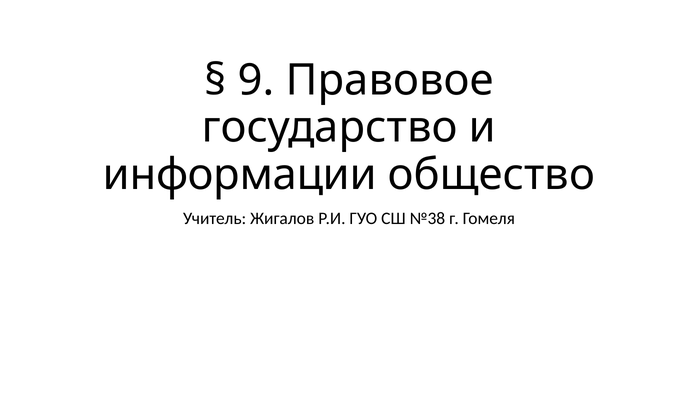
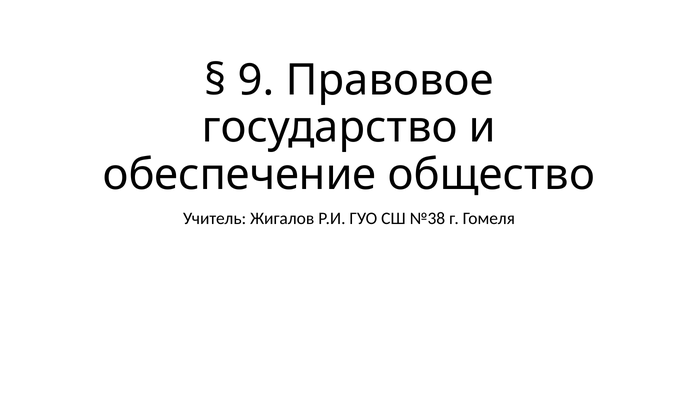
информации: информации -> обеспечение (240, 174)
